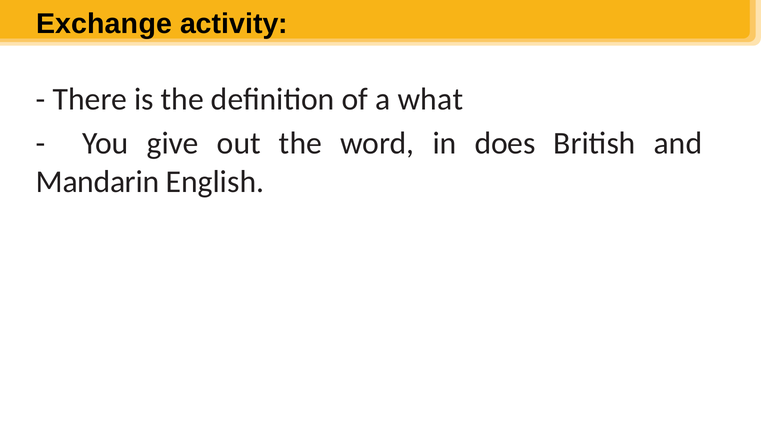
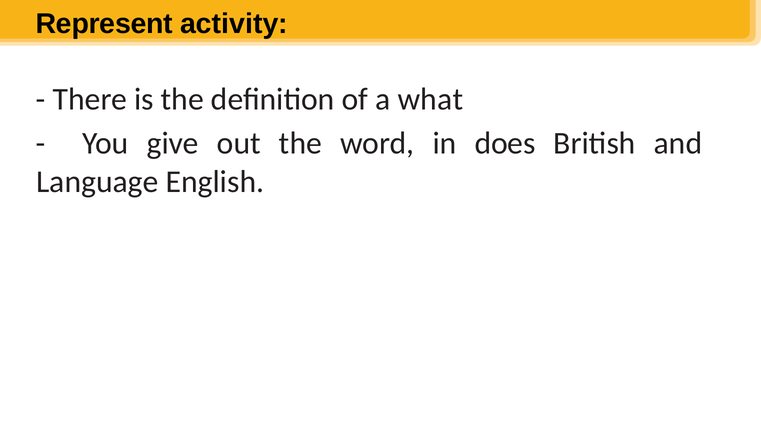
Exchange: Exchange -> Represent (104, 24)
Mandarin: Mandarin -> Language (97, 182)
